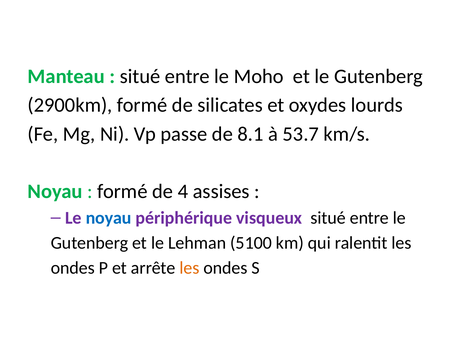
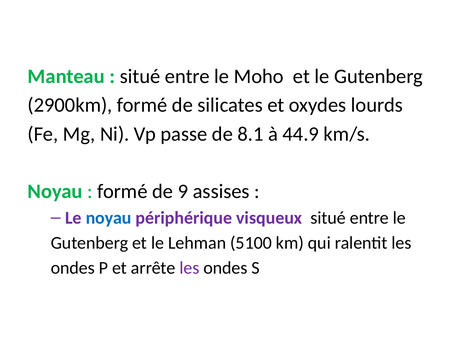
53.7: 53.7 -> 44.9 (301, 134)
4: 4 -> 9 (183, 191)
les colour: orange -> purple (189, 268)
